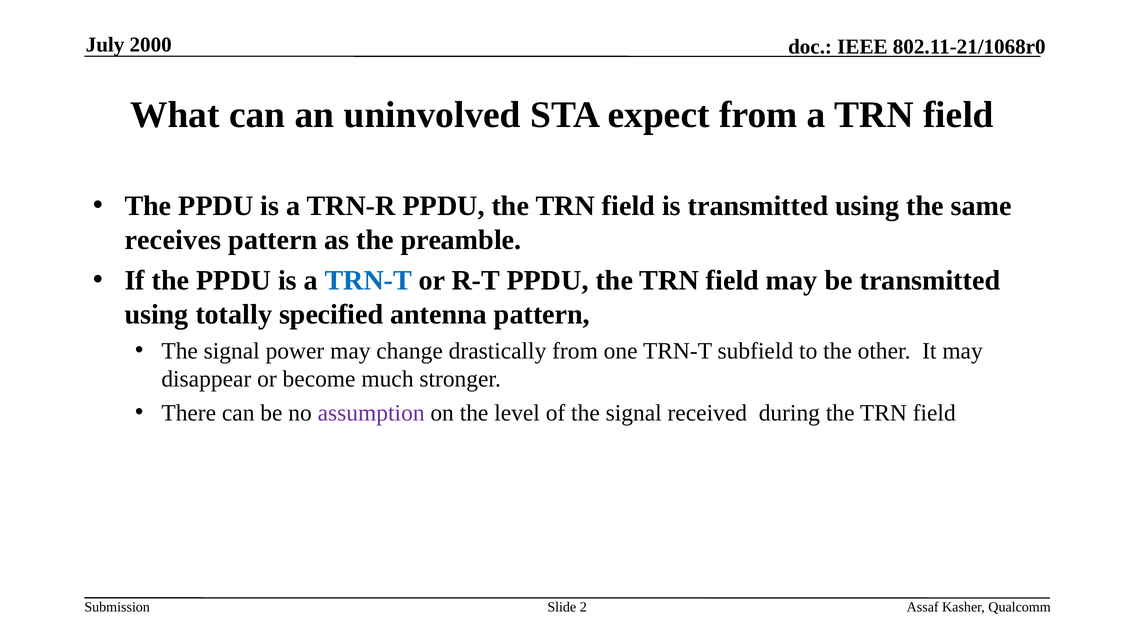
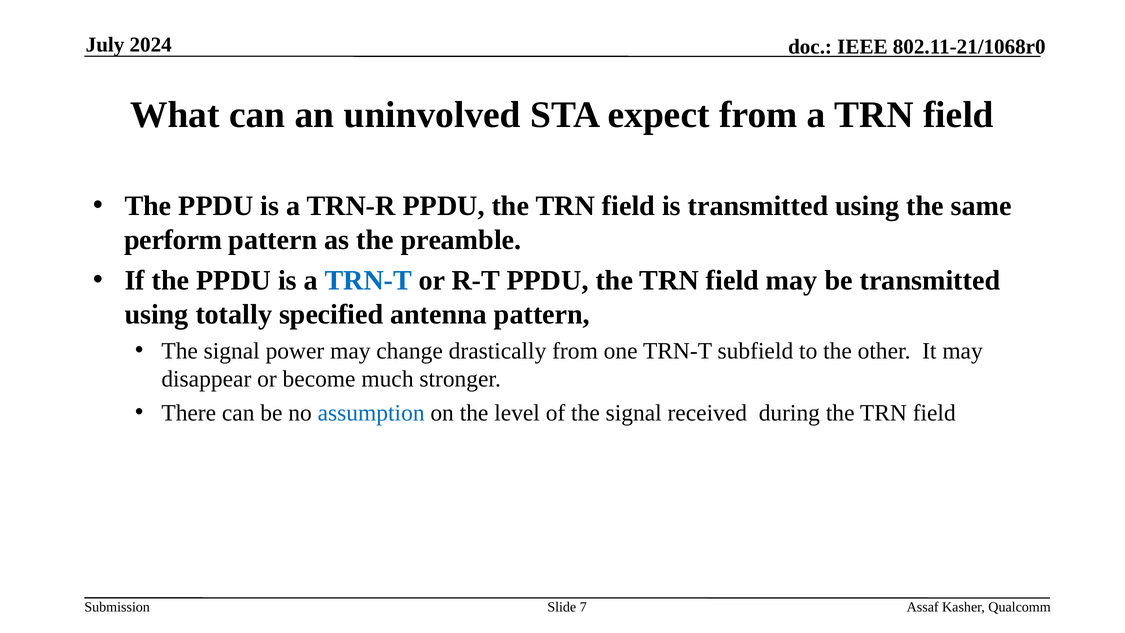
2000: 2000 -> 2024 (151, 45)
receives: receives -> perform (173, 240)
assumption colour: purple -> blue (371, 413)
2: 2 -> 7 (583, 607)
